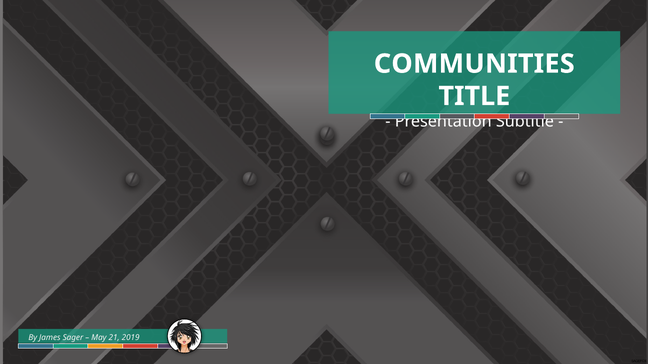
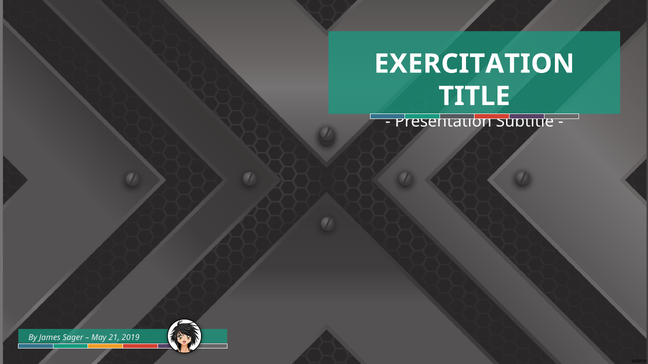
COMMUNITIES: COMMUNITIES -> EXERCITATION (474, 64)
